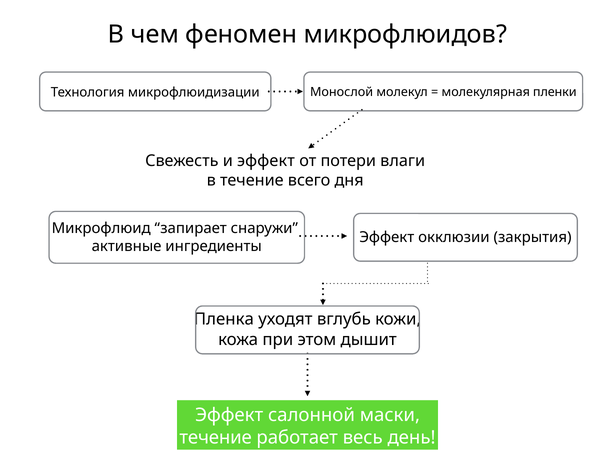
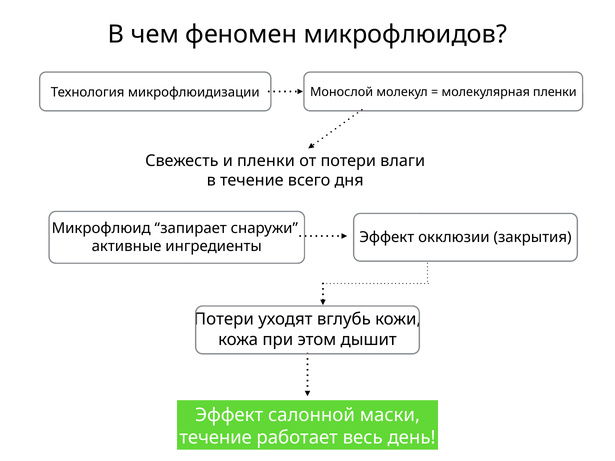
и эффект: эффект -> пленки (266, 161)
Пленка: Пленка -> Потери (224, 319)
